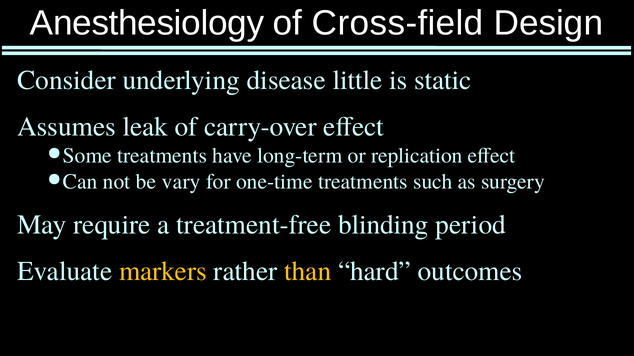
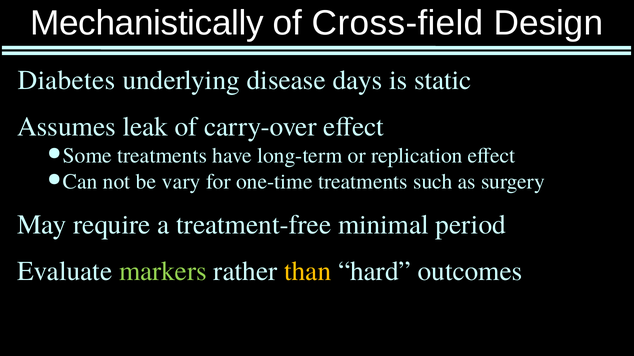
Anesthesiology: Anesthesiology -> Mechanistically (147, 23)
Consider: Consider -> Diabetes (66, 80)
little: little -> days (358, 80)
blinding: blinding -> minimal (383, 225)
markers colour: yellow -> light green (163, 272)
